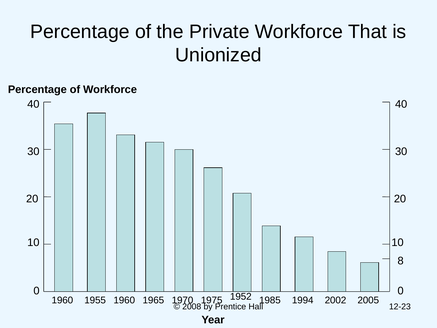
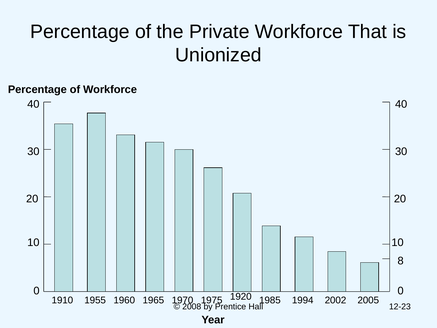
1960: 1960 -> 1910 (62, 300)
1952: 1952 -> 1920 (241, 296)
